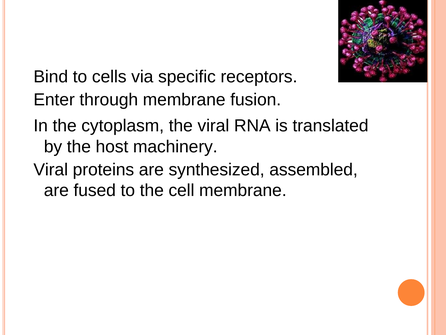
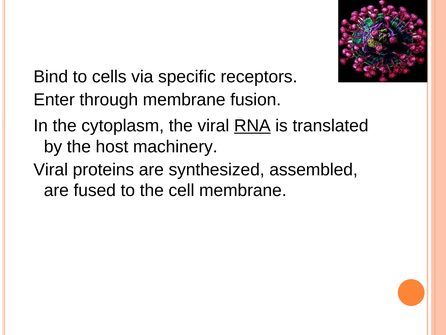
RNA underline: none -> present (252, 126)
